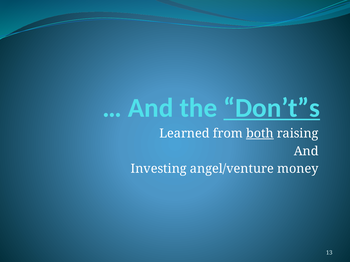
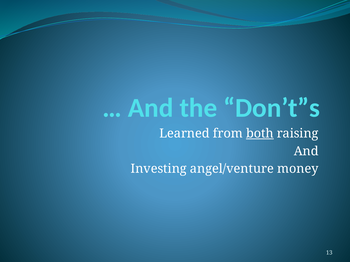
Don’t”s underline: present -> none (272, 108)
